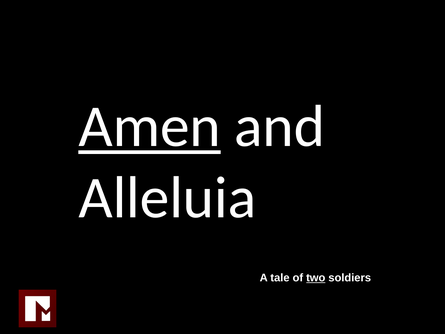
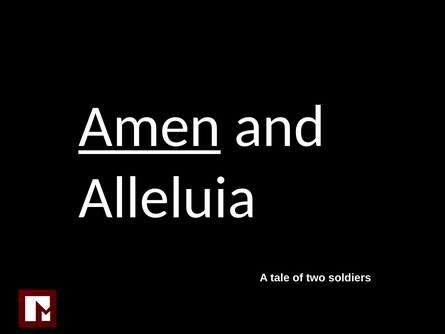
two underline: present -> none (316, 278)
